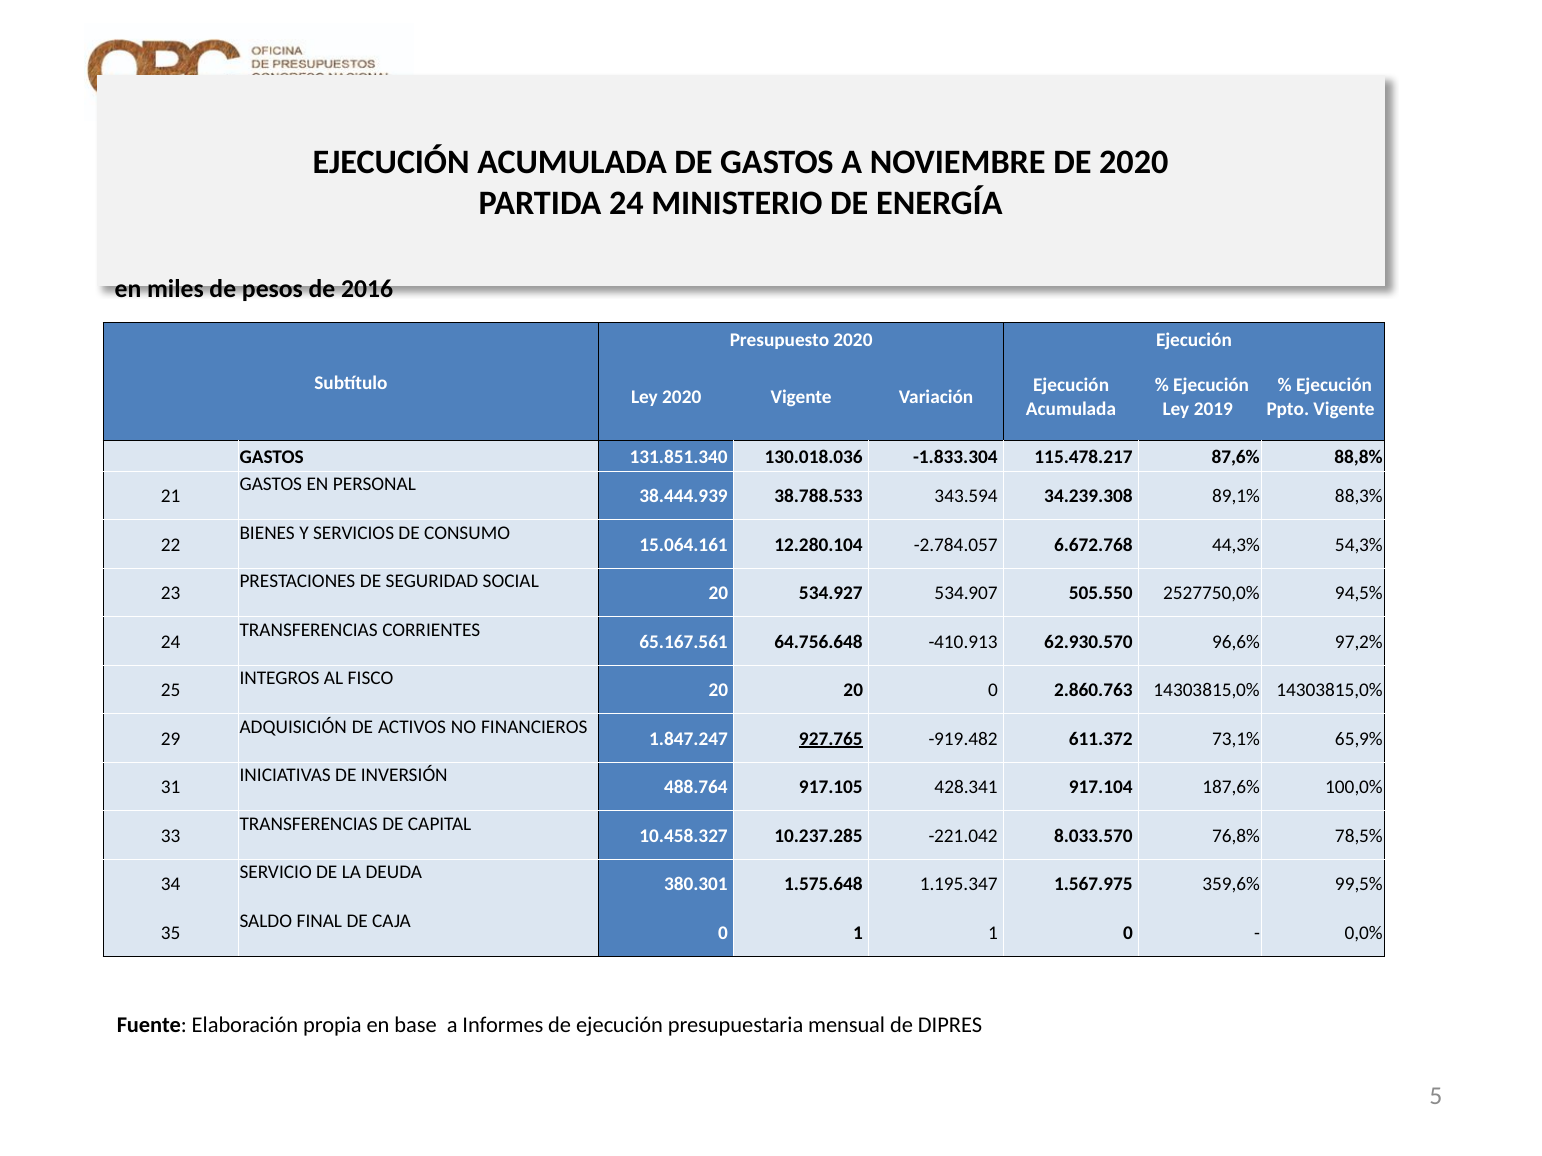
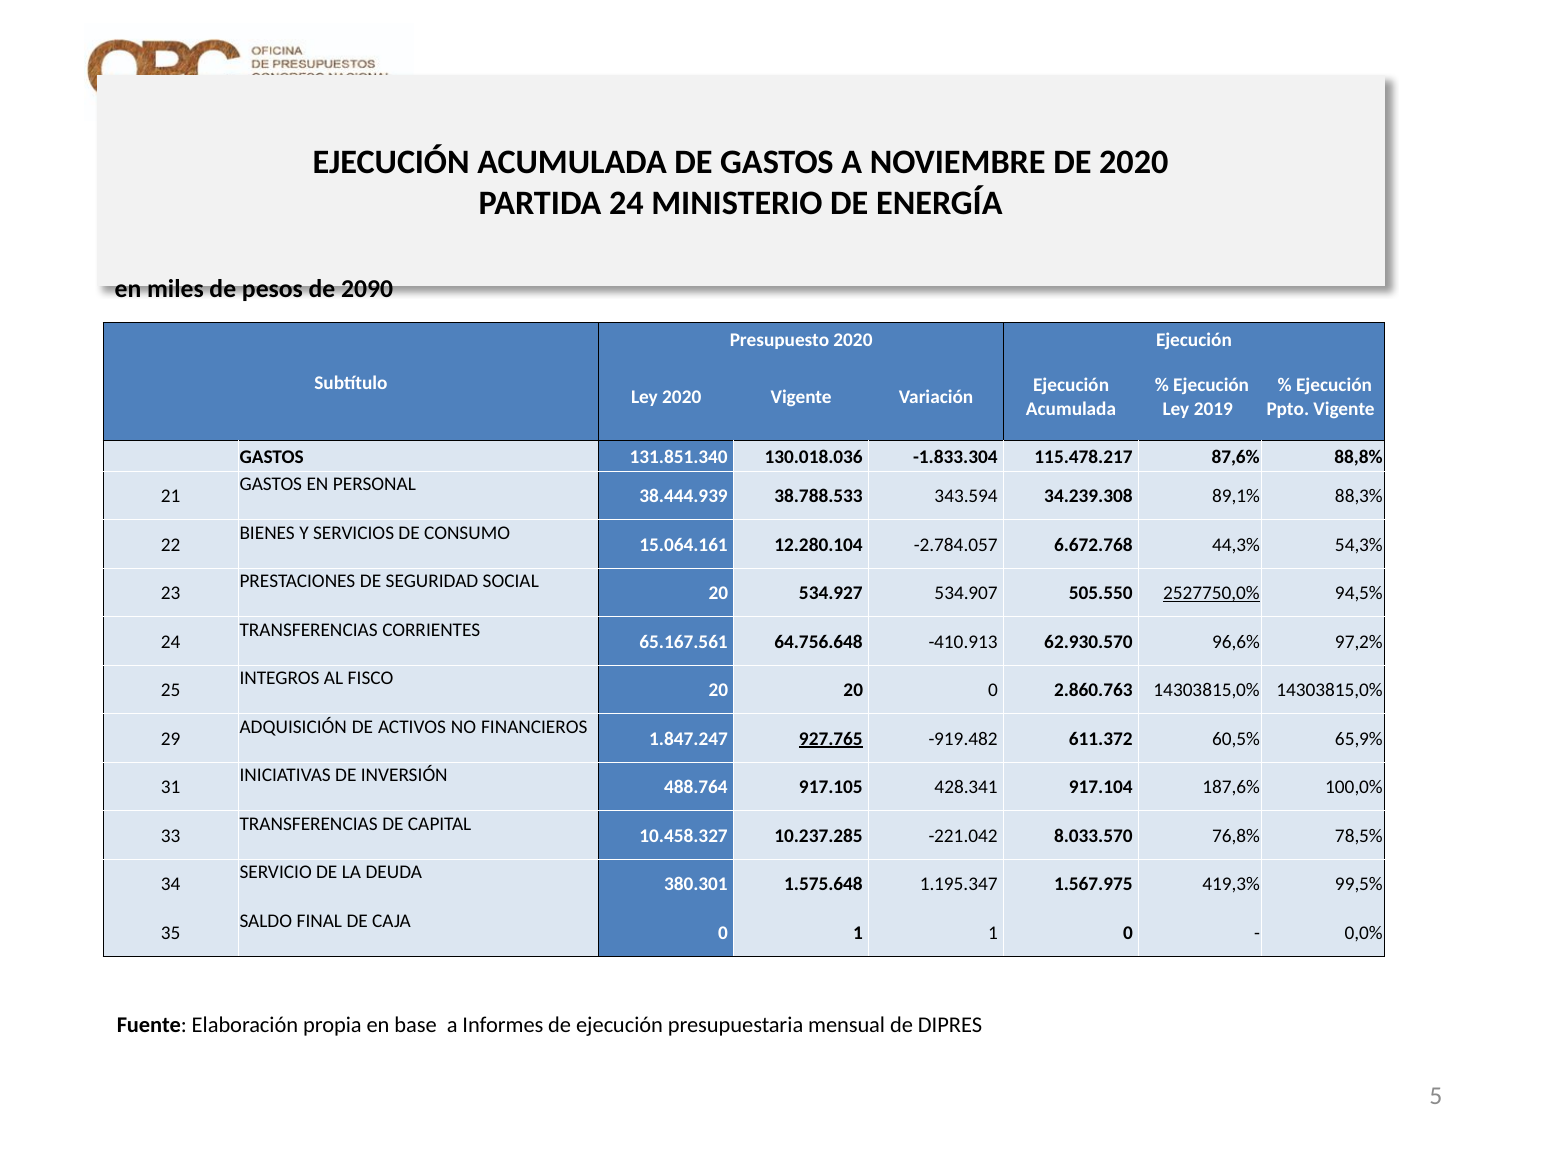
2016: 2016 -> 2090 (367, 289)
2527750,0% underline: none -> present (1212, 594)
73,1%: 73,1% -> 60,5% (1236, 739)
359,6%: 359,6% -> 419,3% (1231, 885)
